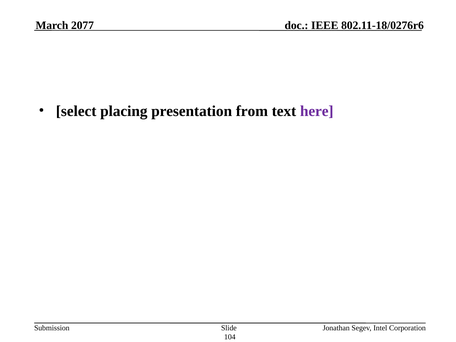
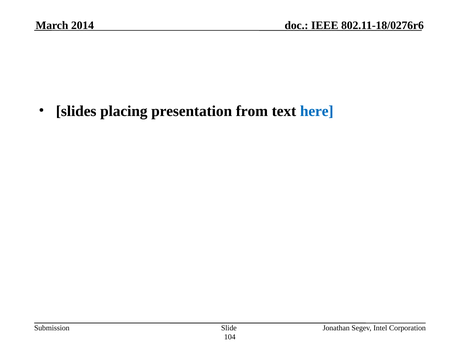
2077: 2077 -> 2014 (82, 25)
select: select -> slides (76, 111)
here colour: purple -> blue (317, 111)
